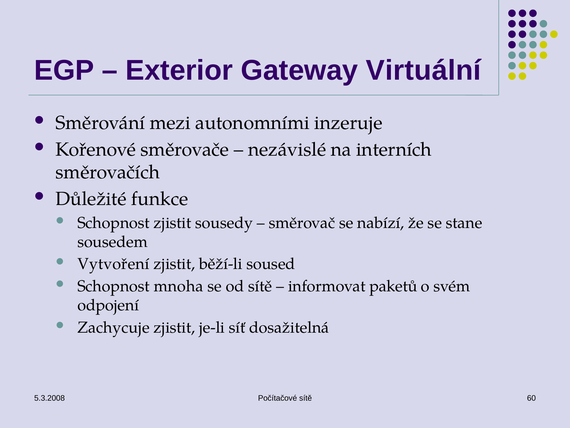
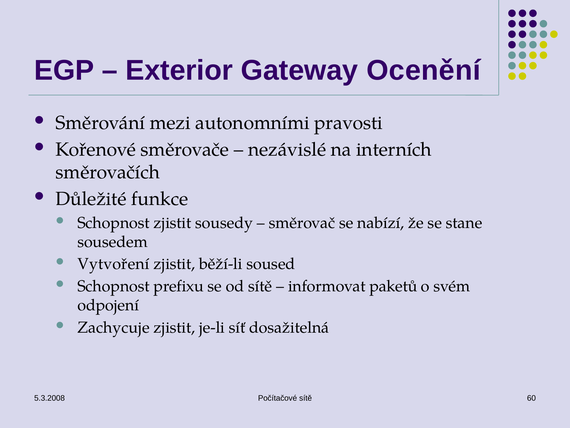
Virtuální: Virtuální -> Ocenění (424, 70)
inzeruje: inzeruje -> pravosti (349, 123)
mnoha: mnoha -> prefixu (179, 286)
